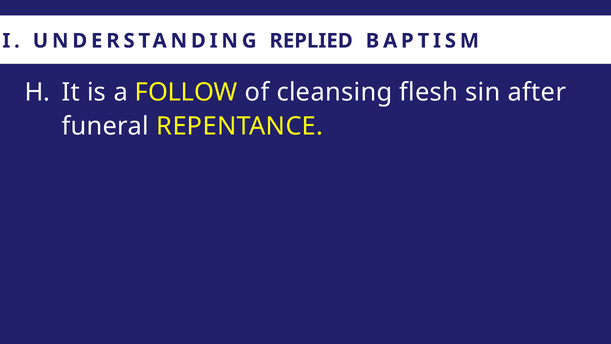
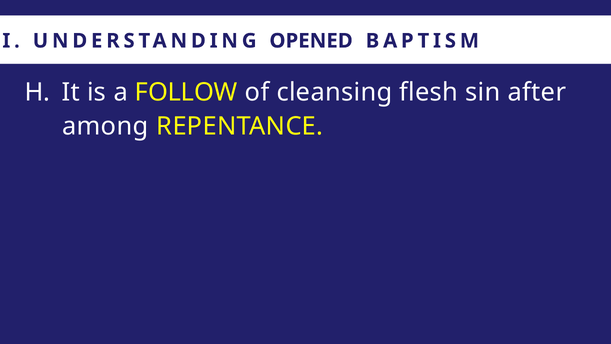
REPLIED: REPLIED -> OPENED (311, 41)
funeral: funeral -> among (105, 126)
